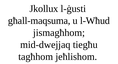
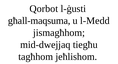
Jkollux: Jkollux -> Qorbot (44, 9)
l-Wħud: l-Wħud -> l-Medd (95, 21)
